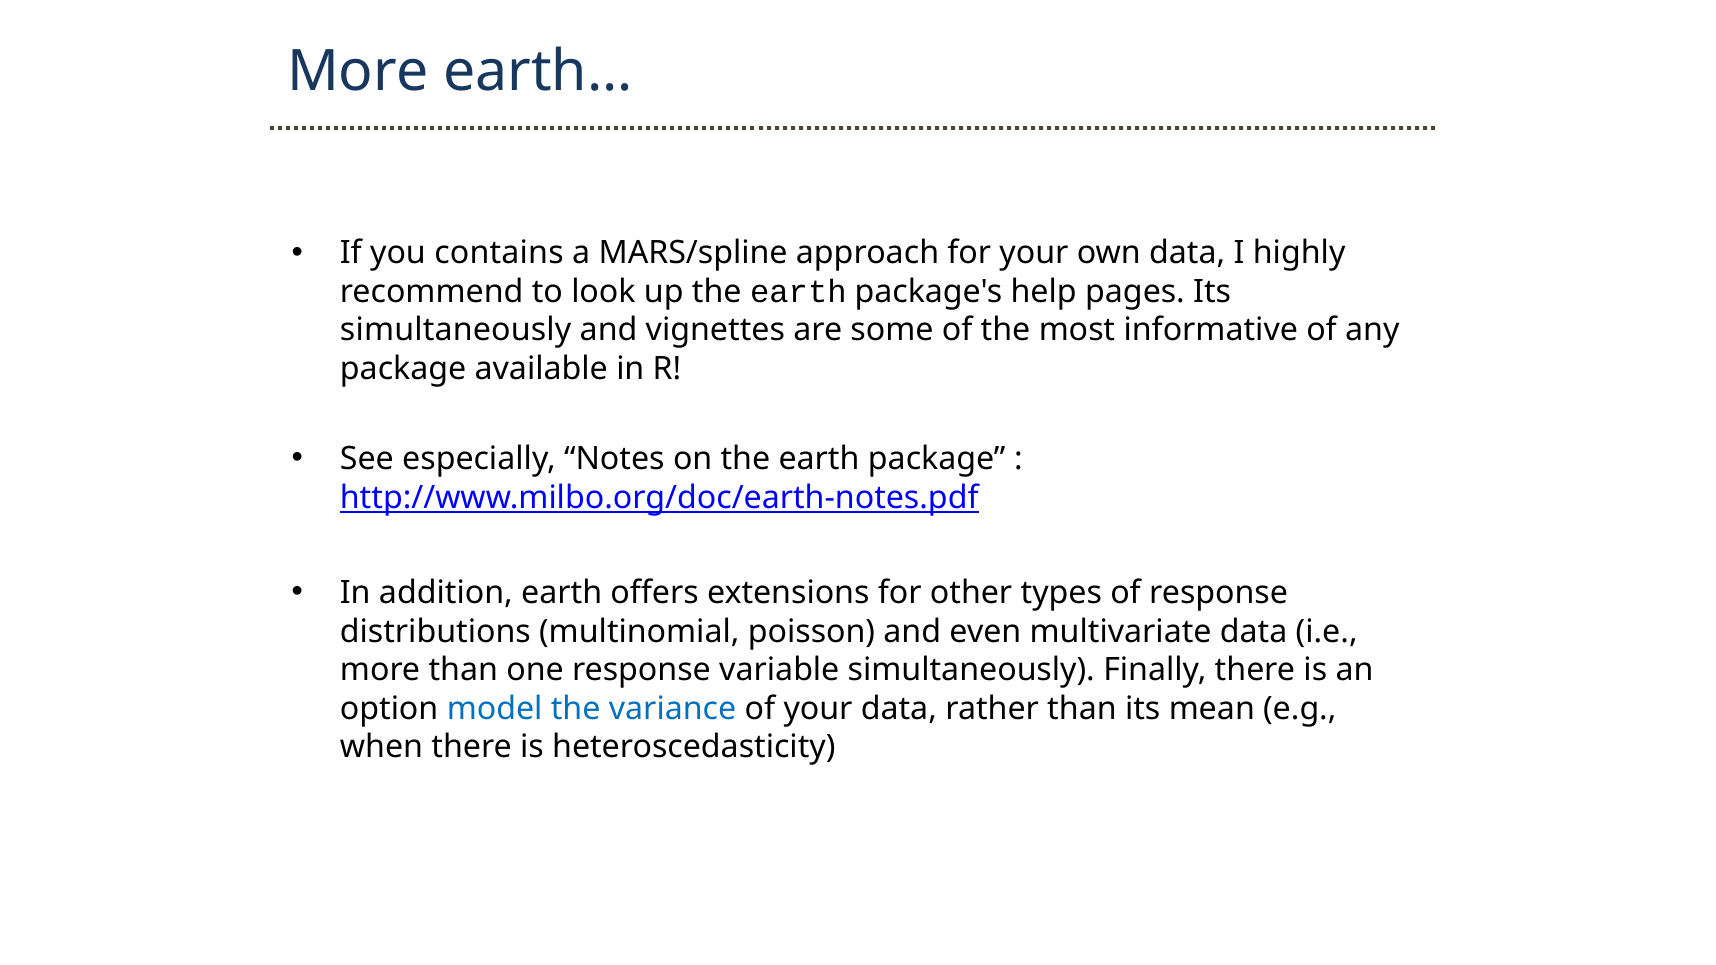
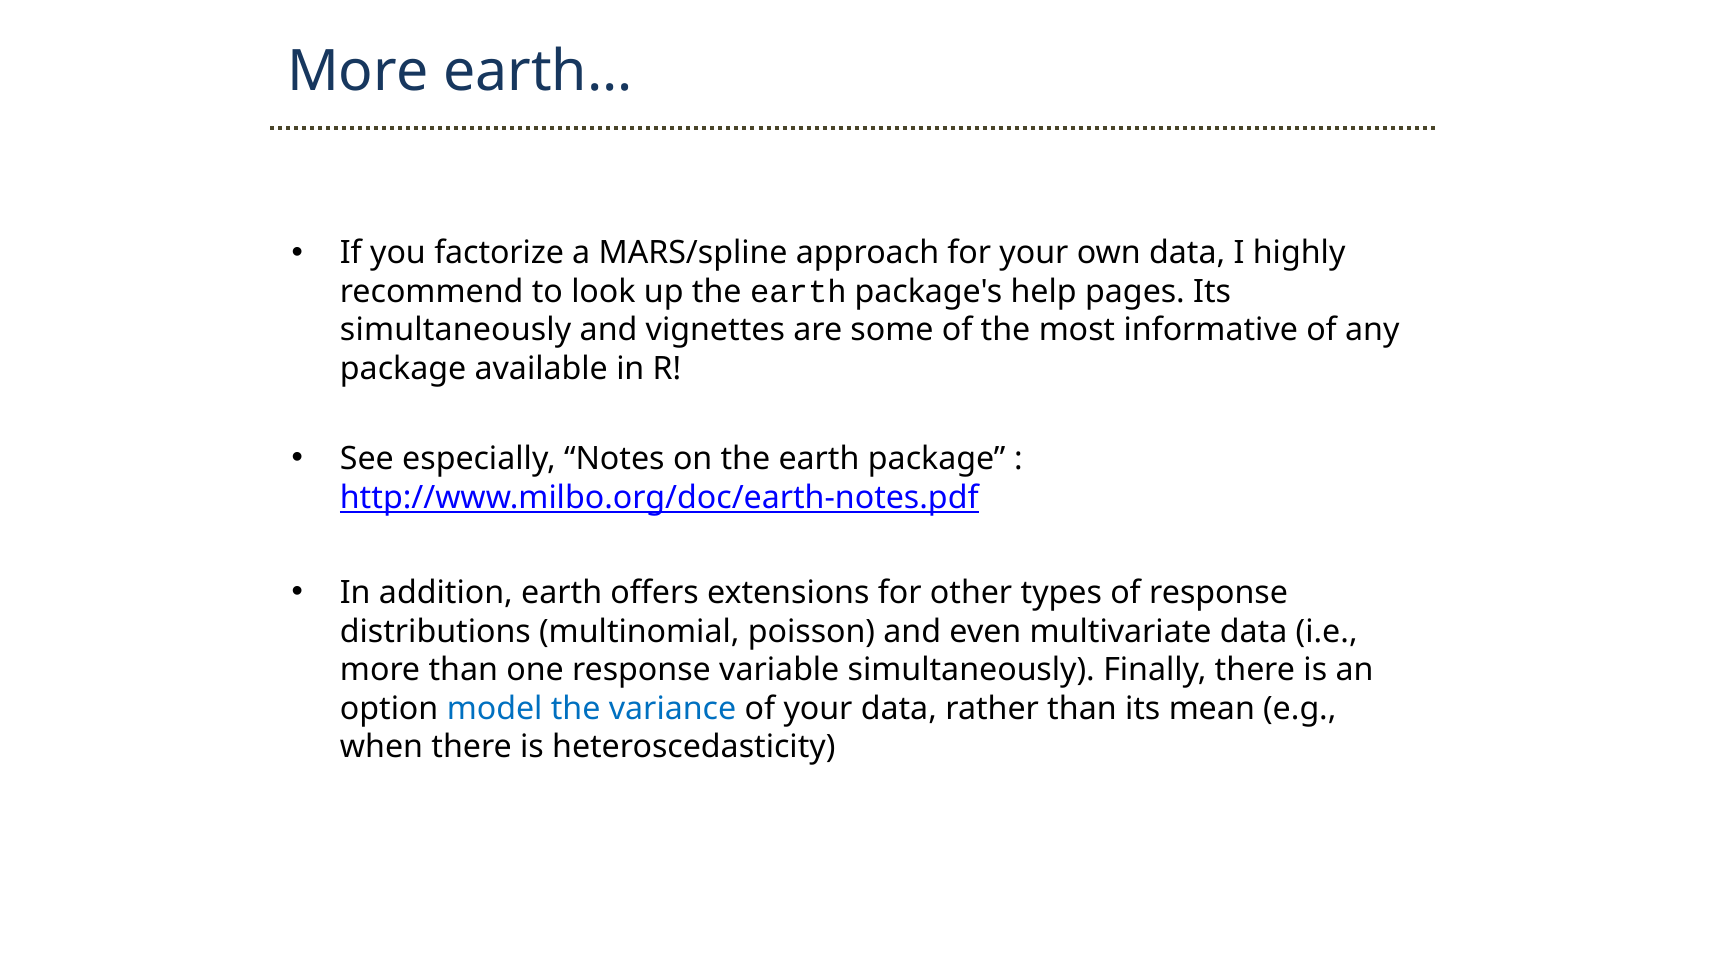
contains: contains -> factorize (499, 253)
